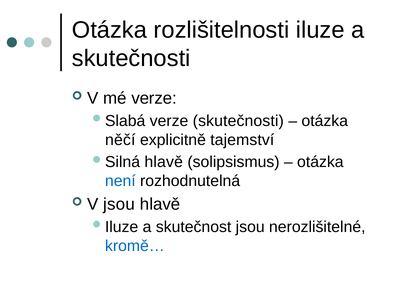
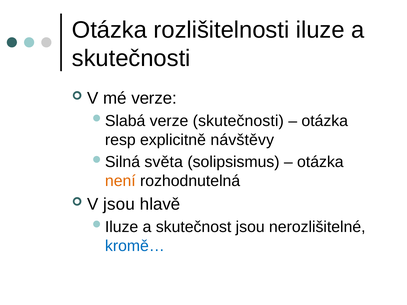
něčí: něčí -> resp (120, 140)
tajemství: tajemství -> návštěvy (242, 140)
hlavě: hlavě -> světa (164, 162)
není colour: blue -> orange (120, 181)
